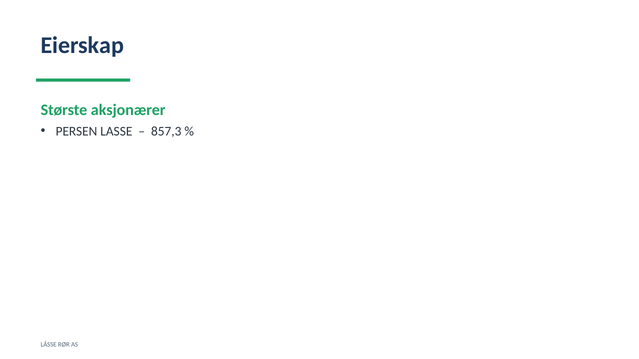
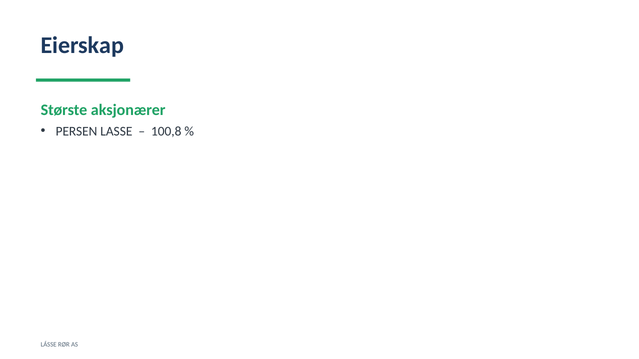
857,3: 857,3 -> 100,8 (166, 131)
